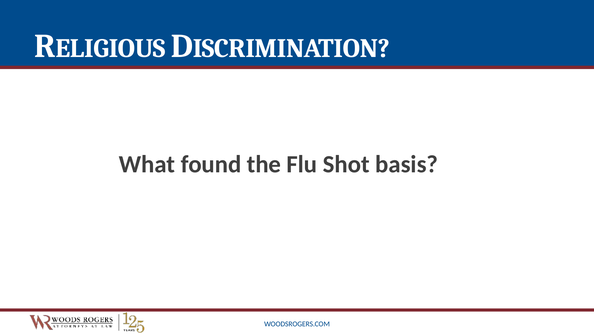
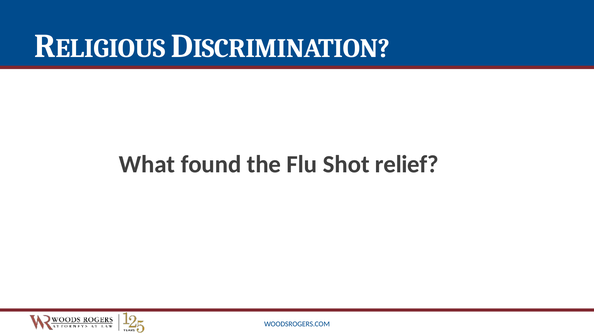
basis: basis -> relief (407, 164)
